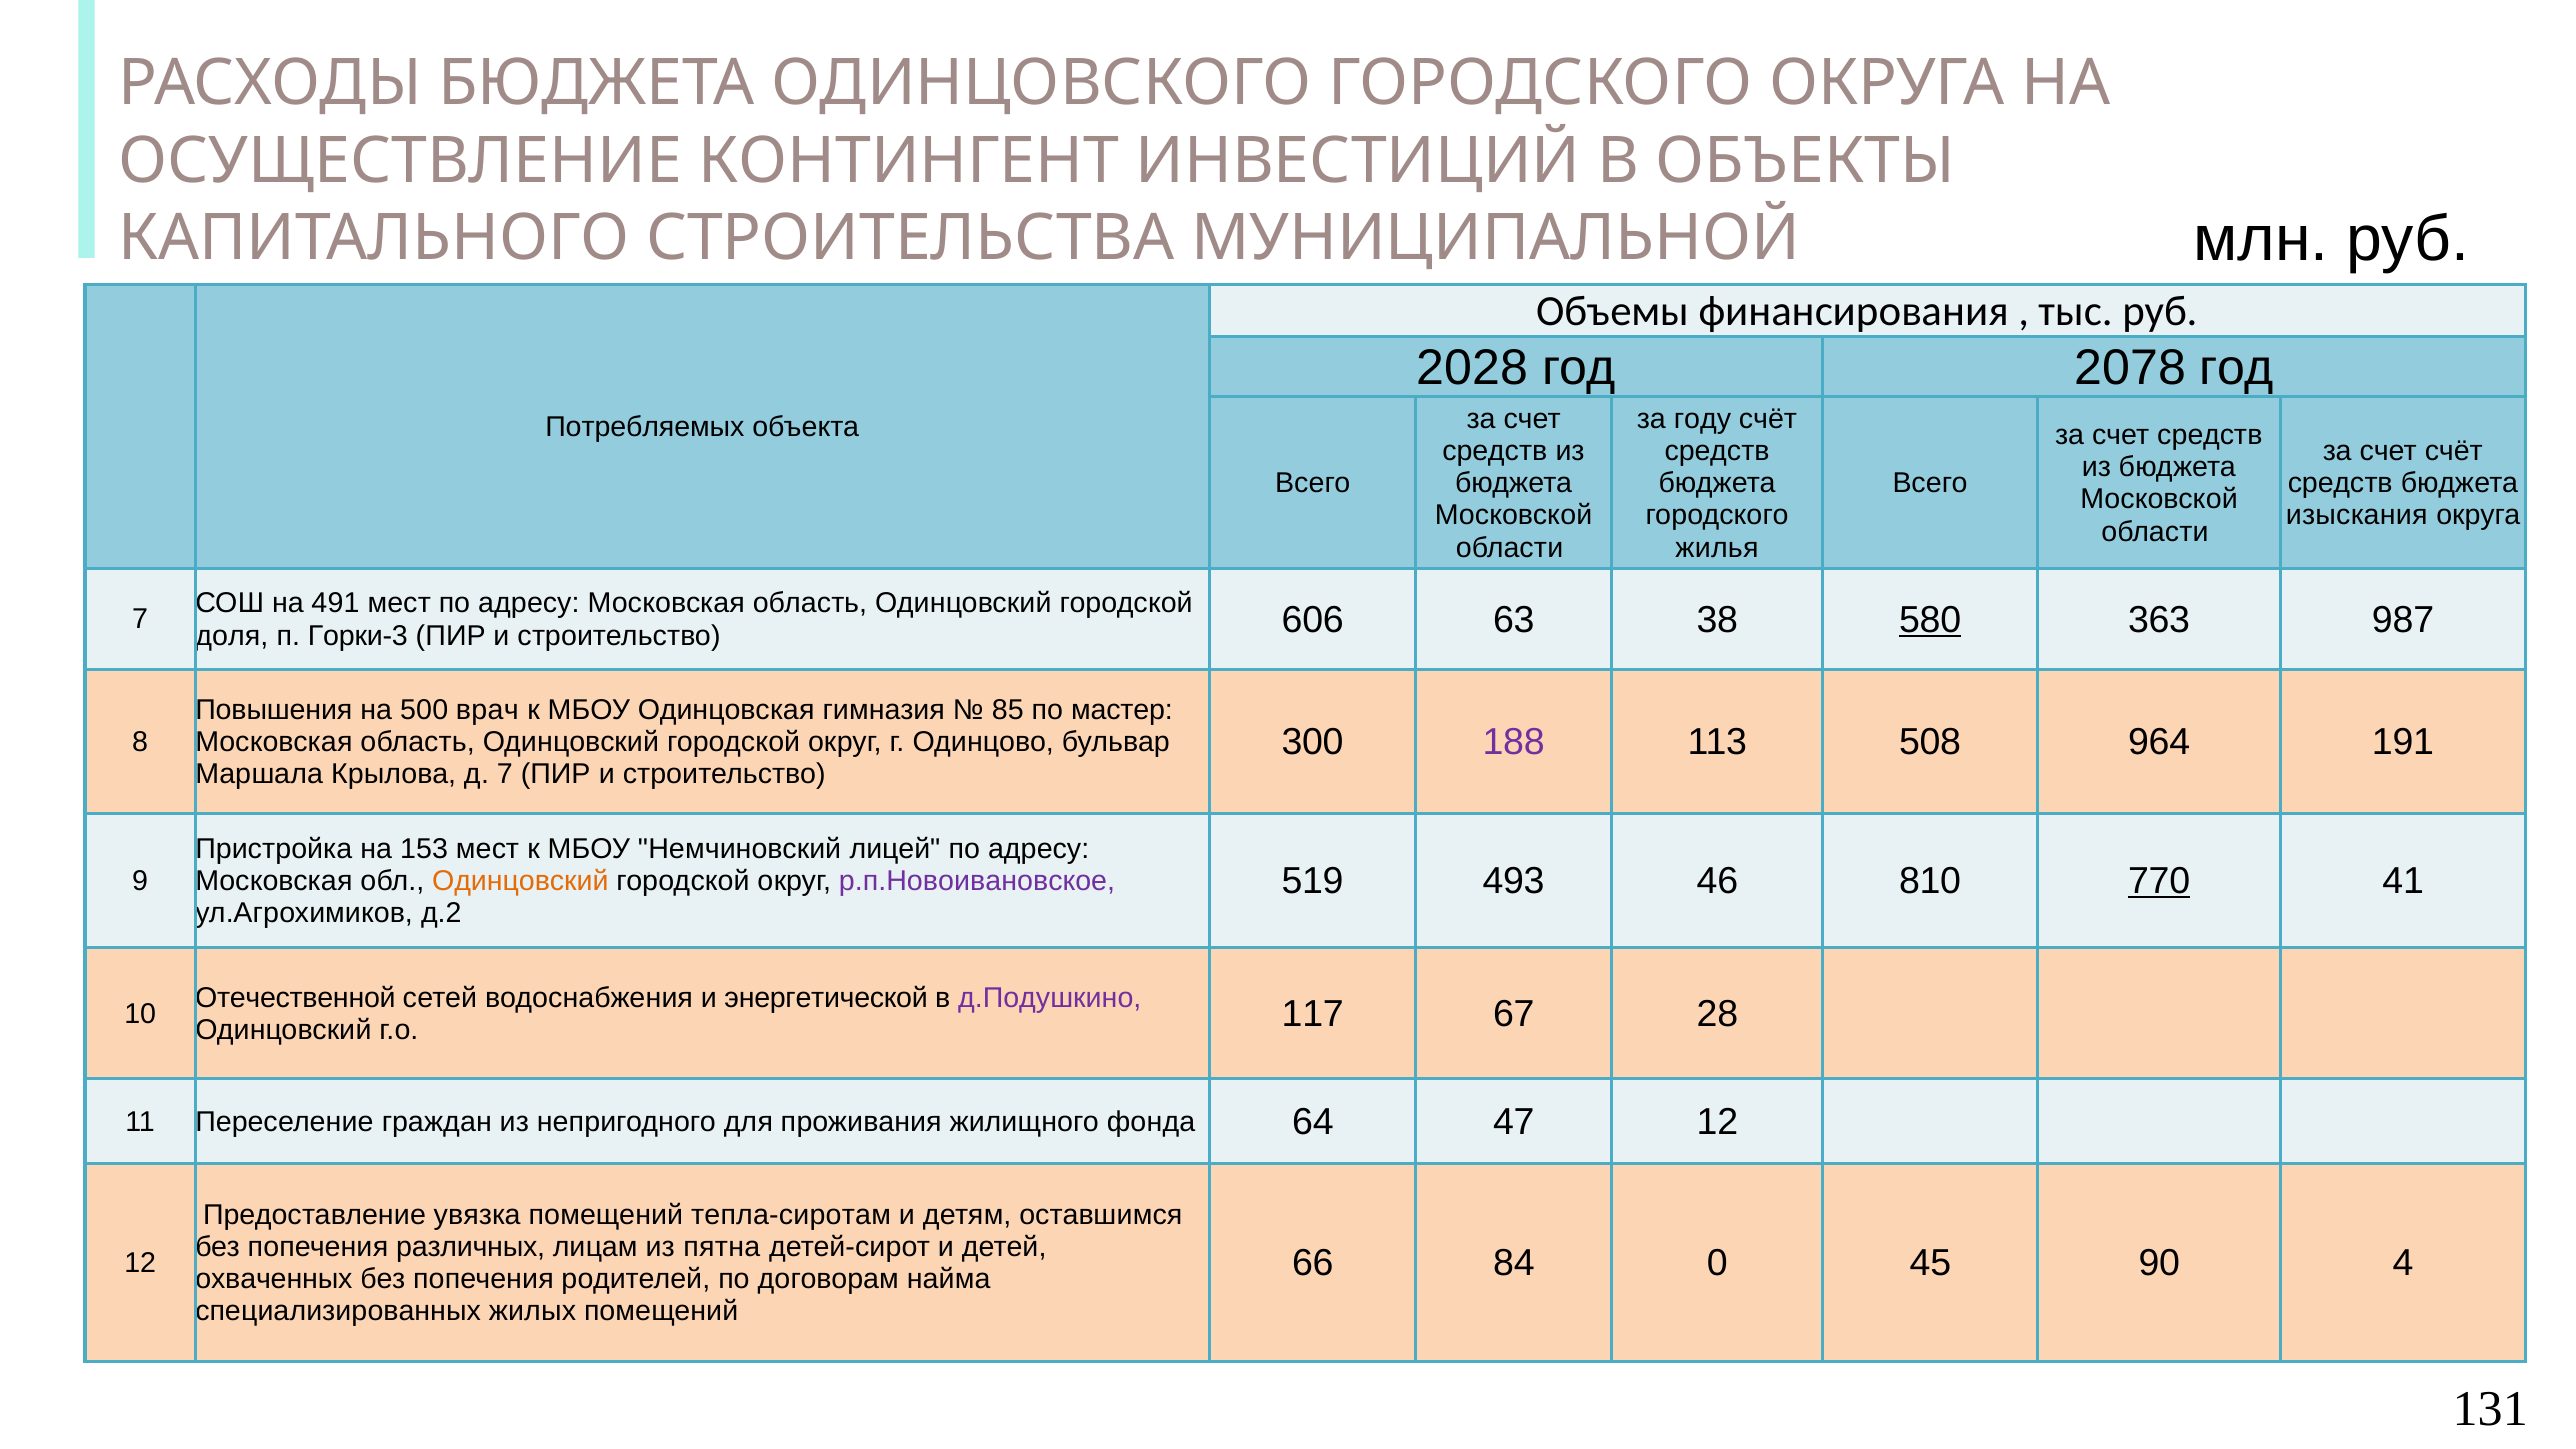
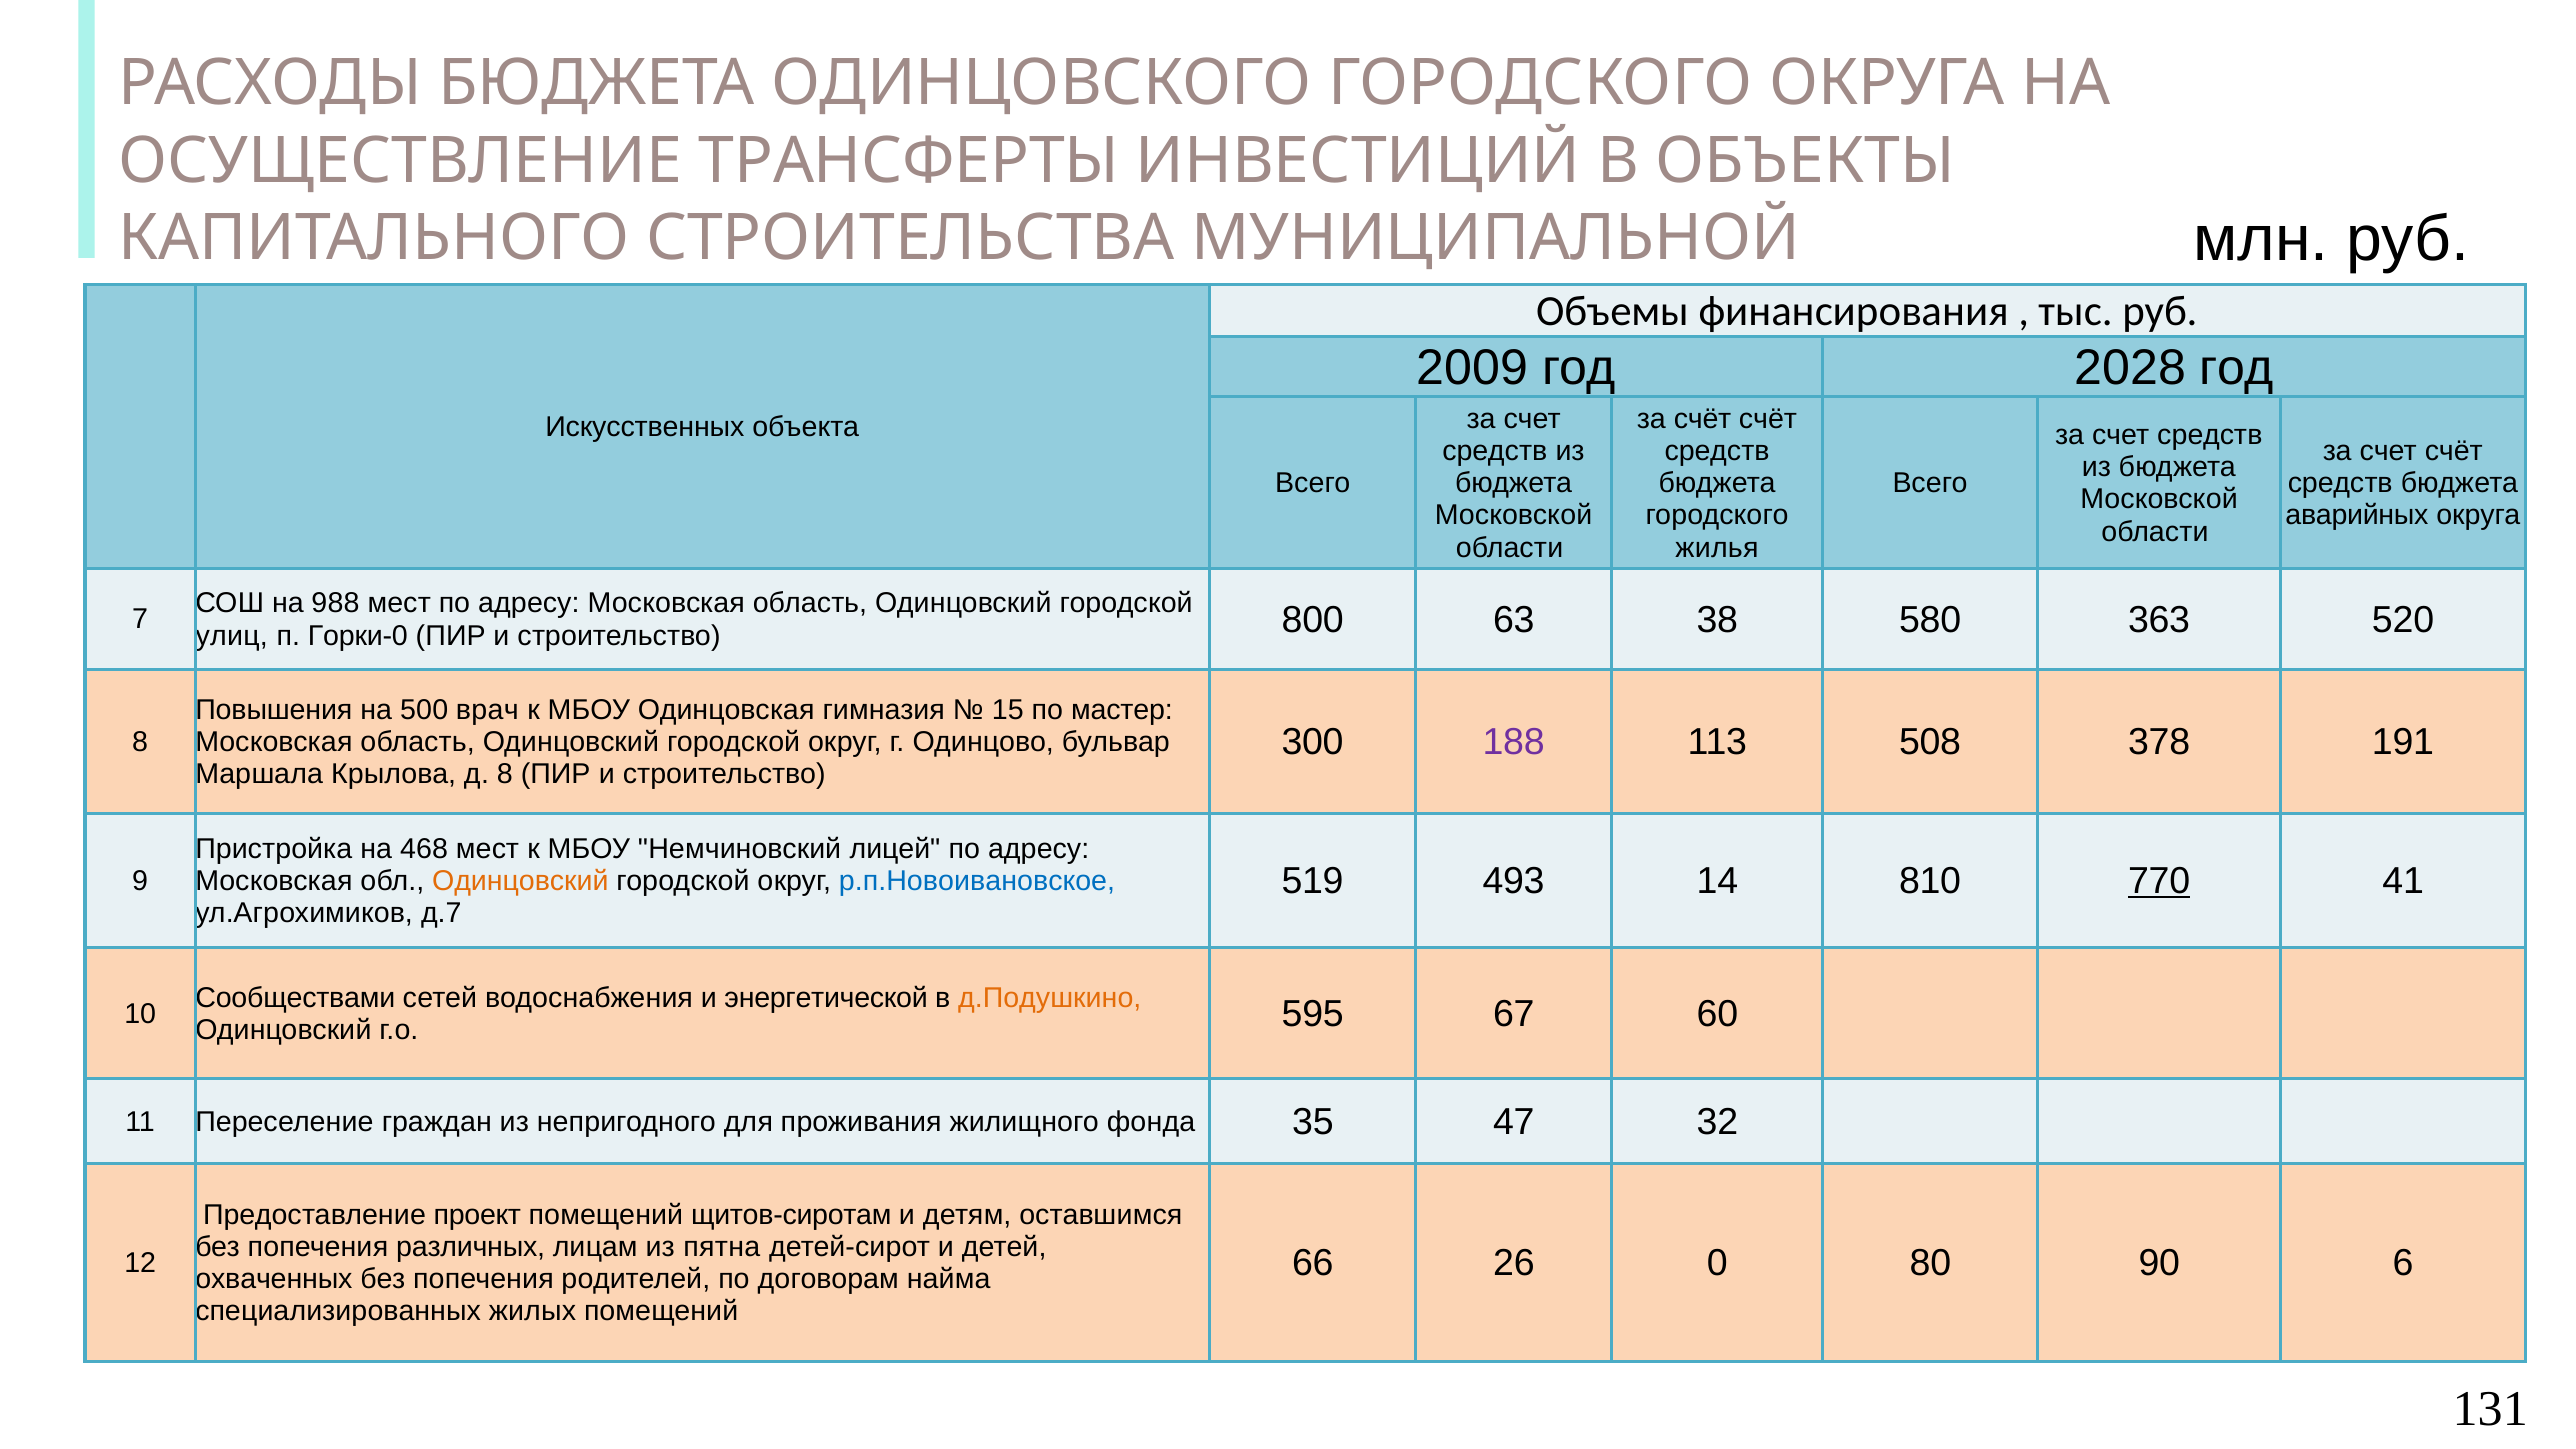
КОНТИНГЕНТ: КОНТИНГЕНТ -> ТРАНСФЕРТЫ (909, 161)
2028: 2028 -> 2009 (1473, 368)
2078: 2078 -> 2028 (2130, 368)
за году: году -> счёт (1703, 419)
Потребляемых: Потребляемых -> Искусственных (645, 427)
изыскания: изыскания -> аварийных (2357, 515)
491: 491 -> 988 (335, 603)
доля: доля -> улиц (232, 636)
Горки-3: Горки-3 -> Горки-0 (358, 636)
606: 606 -> 800 (1313, 620)
580 underline: present -> none (1930, 620)
987: 987 -> 520 (2403, 620)
85: 85 -> 15 (1008, 710)
964: 964 -> 378 (2159, 742)
д 7: 7 -> 8 (505, 774)
153: 153 -> 468 (424, 849)
46: 46 -> 14 (1717, 881)
р.п.Новоивановское colour: purple -> blue (977, 881)
д.2: д.2 -> д.7 (441, 913)
Отечественной: Отечественной -> Сообществами (295, 998)
д.Подушкино colour: purple -> orange (1050, 998)
117: 117 -> 595 (1313, 1014)
28: 28 -> 60 (1717, 1014)
64: 64 -> 35 (1313, 1122)
47 12: 12 -> 32 (1717, 1122)
увязка: увязка -> проект (477, 1215)
тепла-сиротам: тепла-сиротам -> щитов-сиротам (791, 1215)
84: 84 -> 26 (1514, 1263)
45: 45 -> 80 (1930, 1263)
4: 4 -> 6 (2403, 1263)
